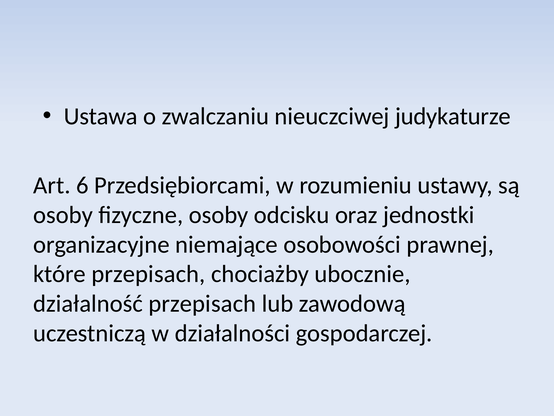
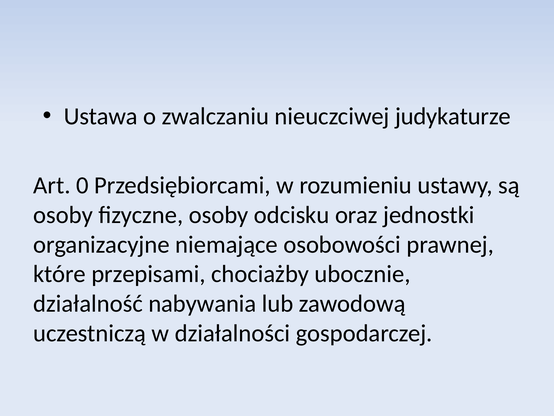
6: 6 -> 0 (82, 185)
które przepisach: przepisach -> przepisami (148, 274)
działalność przepisach: przepisach -> nabywania (202, 303)
